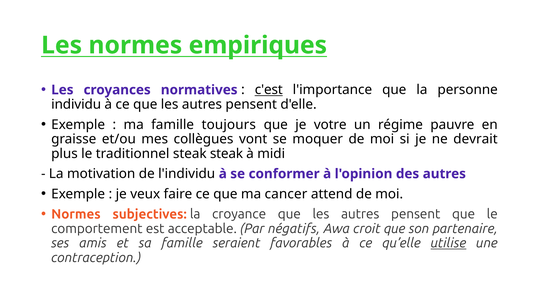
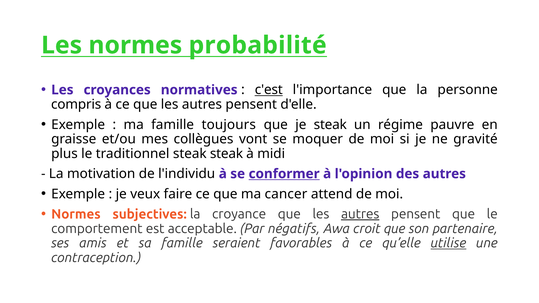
empiriques: empiriques -> probabilité (258, 45)
individu: individu -> compris (76, 104)
je votre: votre -> steak (330, 125)
devrait: devrait -> gravité (475, 139)
conformer underline: none -> present (284, 174)
autres underline: none -> present (360, 214)
